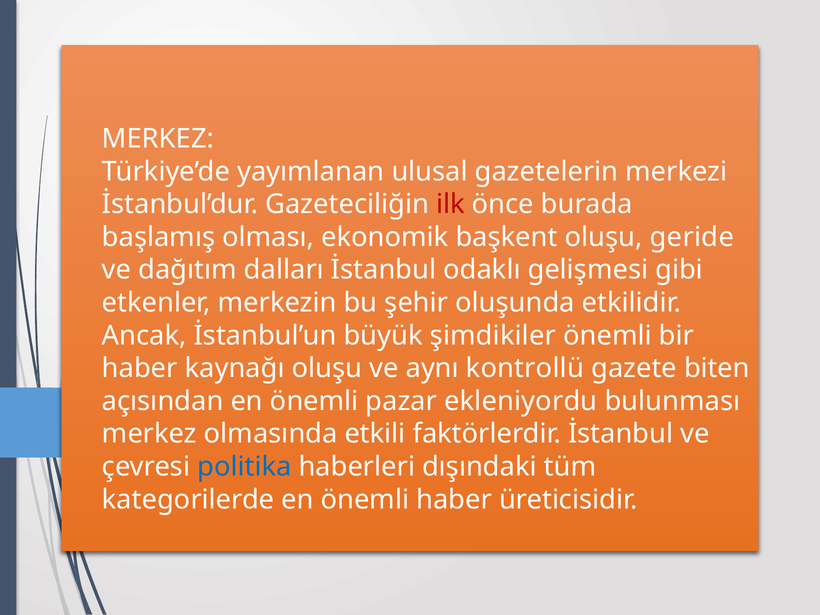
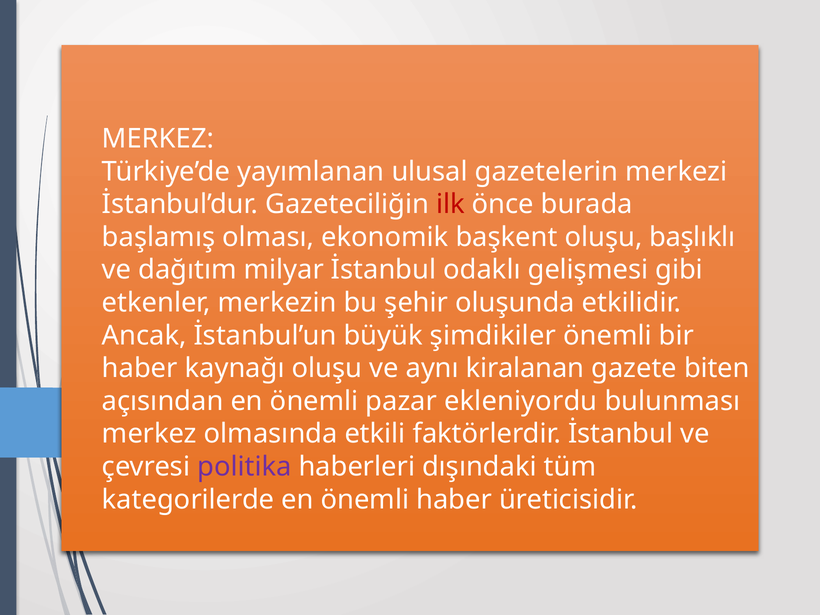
geride: geride -> başlıklı (692, 237)
dalları: dalları -> milyar (284, 270)
kontrollü: kontrollü -> kiralanan (525, 368)
politika colour: blue -> purple (244, 467)
